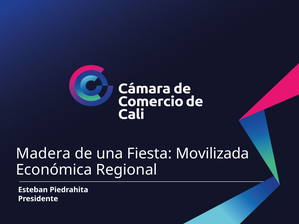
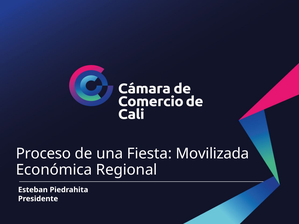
Madera: Madera -> Proceso (43, 154)
